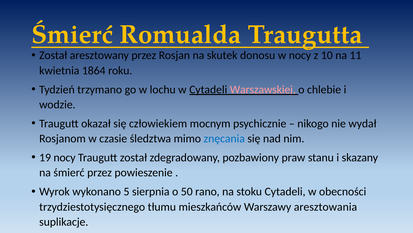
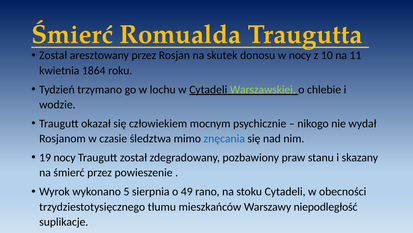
Warszawskiej colour: pink -> light green (263, 89)
50: 50 -> 49 (187, 191)
aresztowania: aresztowania -> niepodległość (326, 206)
